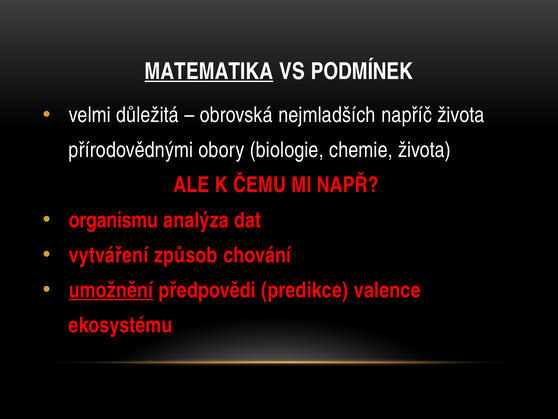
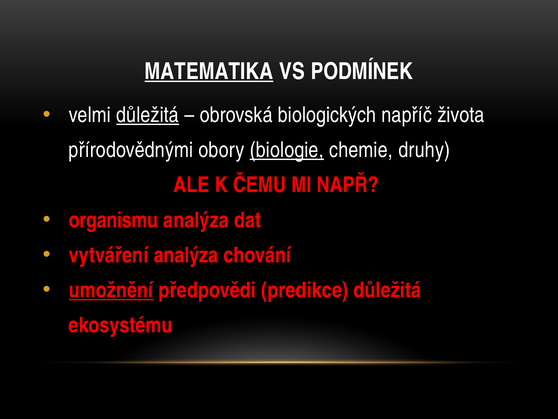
důležitá underline: none -> present (148, 115)
nejmladších: nejmladších -> biologických (327, 115)
biologie underline: none -> present (287, 150)
chemie života: života -> druhy (424, 150)
vytváření způsob: způsob -> analýza (186, 255)
predikce valence: valence -> důležitá (387, 290)
